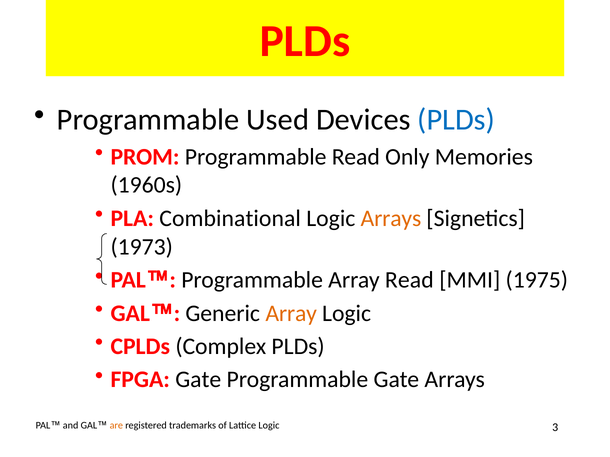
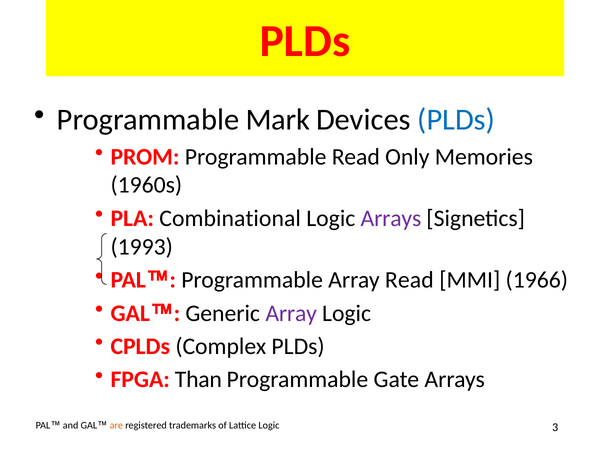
Used: Used -> Mark (278, 120)
Arrays colour: orange -> purple (391, 219)
1973: 1973 -> 1993 (142, 247)
1975: 1975 -> 1966 (537, 280)
Array colour: orange -> purple (291, 314)
FPGA Gate: Gate -> Than (198, 380)
